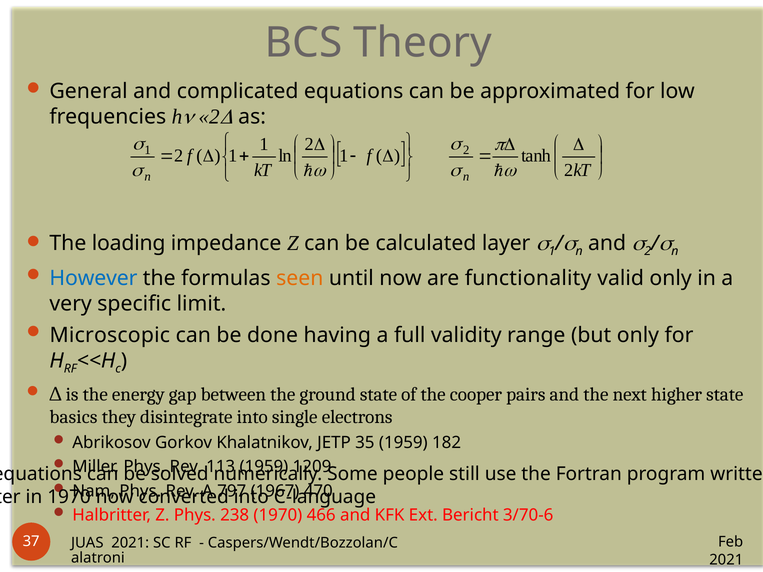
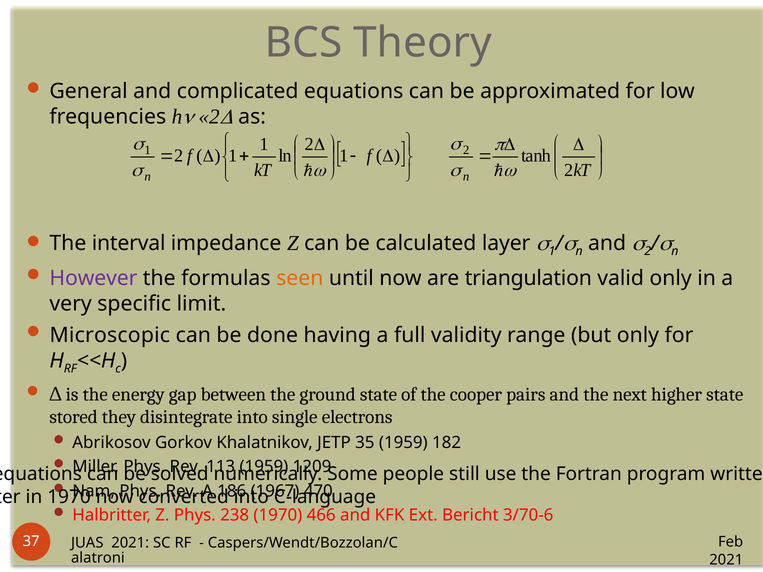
loading: loading -> interval (129, 243)
However colour: blue -> purple (93, 278)
functionality: functionality -> triangulation (528, 278)
basics: basics -> stored (74, 417)
797: 797 -> 186 (232, 491)
